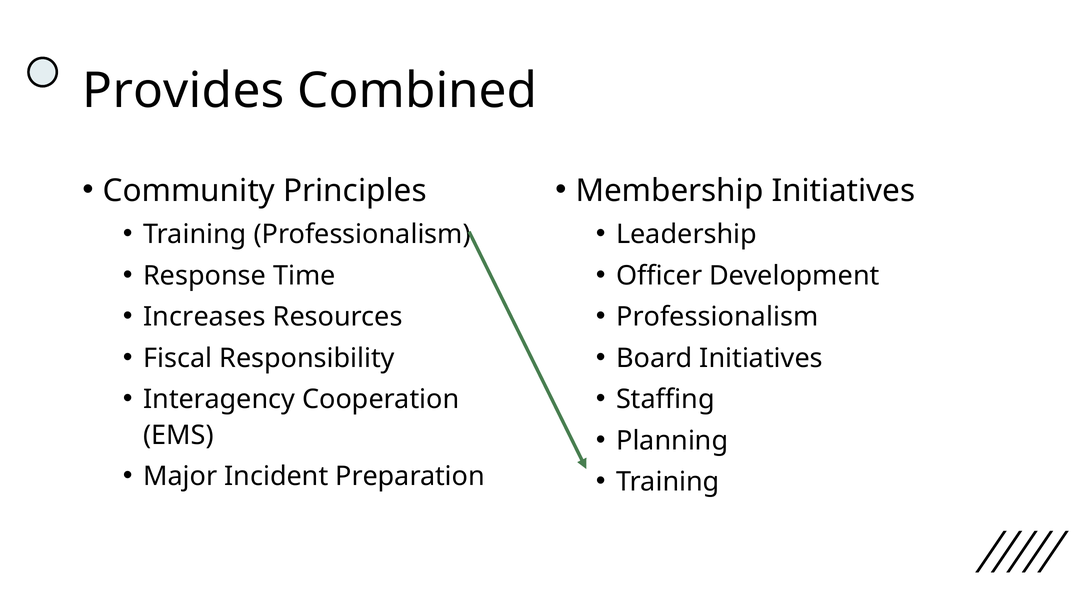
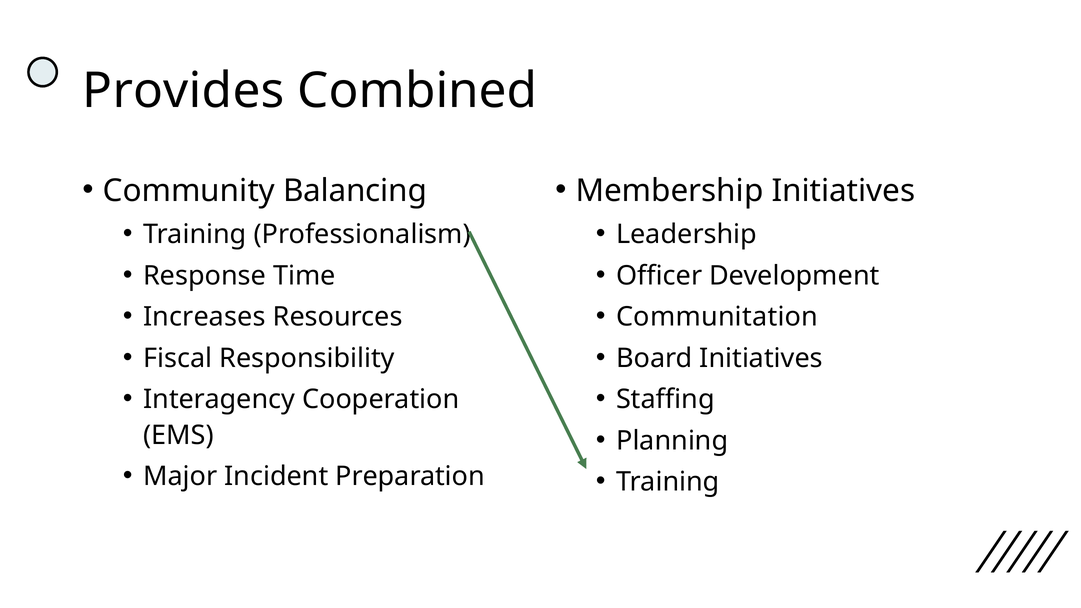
Principles: Principles -> Balancing (355, 191)
Professionalism: Professionalism -> Communitation (717, 317)
